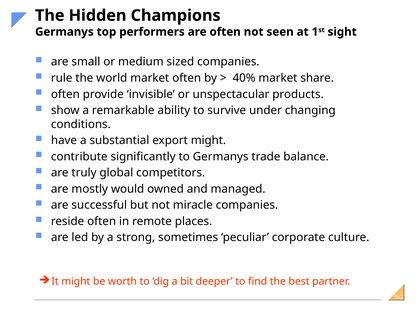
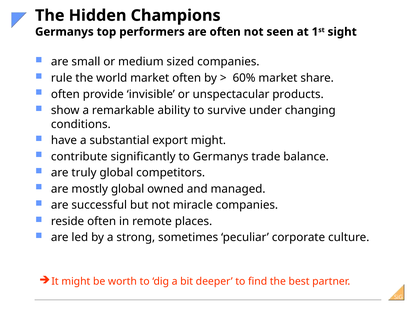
40%: 40% -> 60% (244, 78)
mostly would: would -> global (128, 189)
